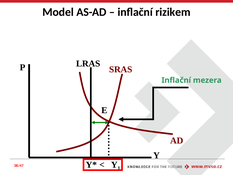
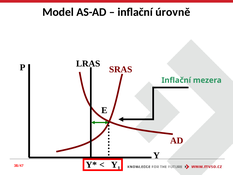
rizikem: rizikem -> úrovně (173, 12)
